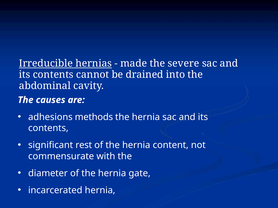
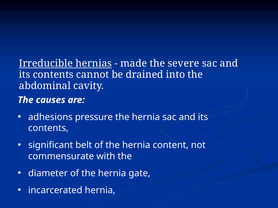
methods: methods -> pressure (94, 117)
rest: rest -> belt (84, 145)
